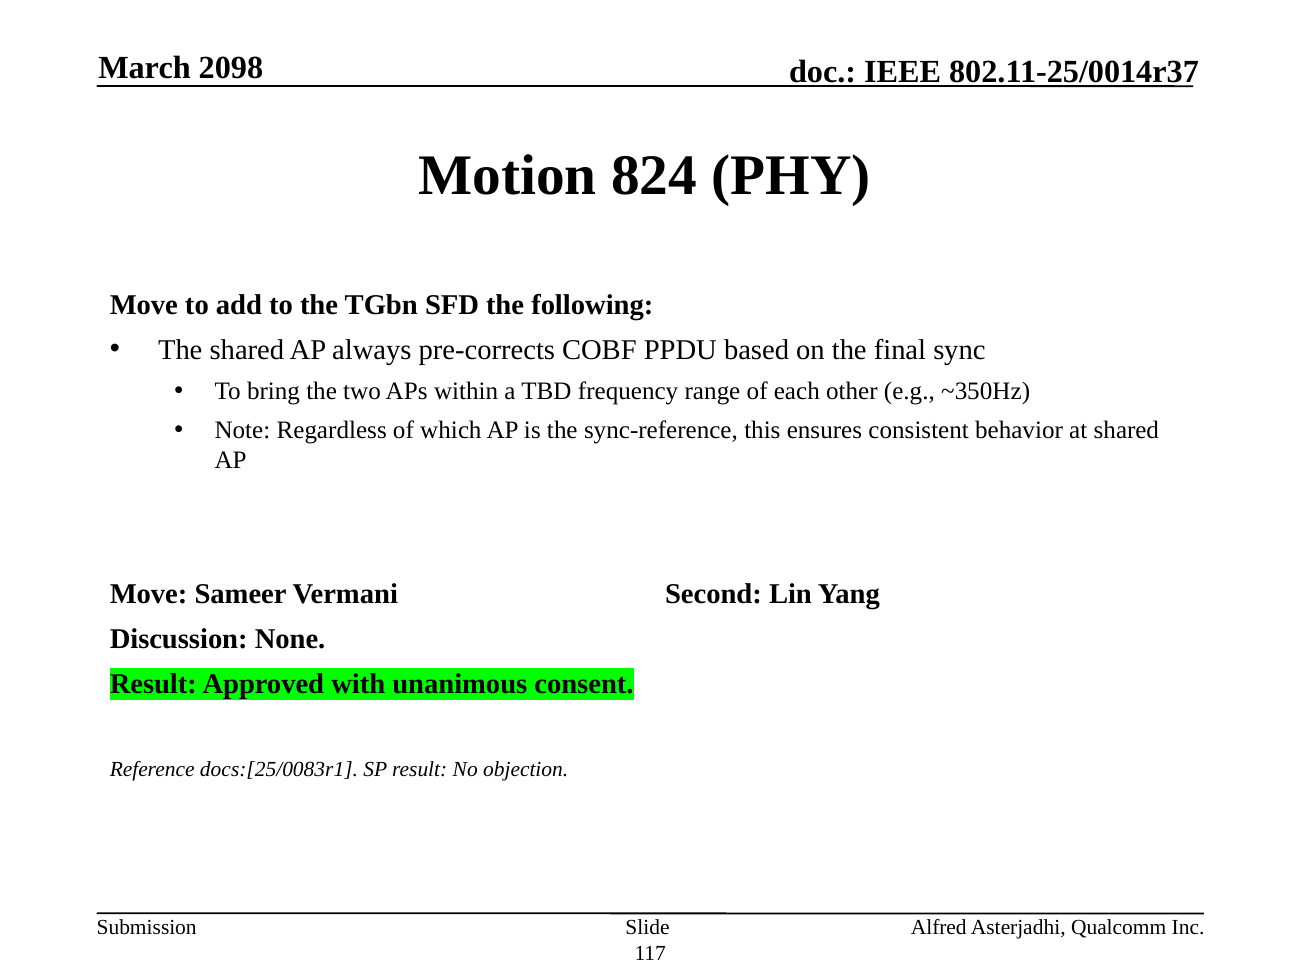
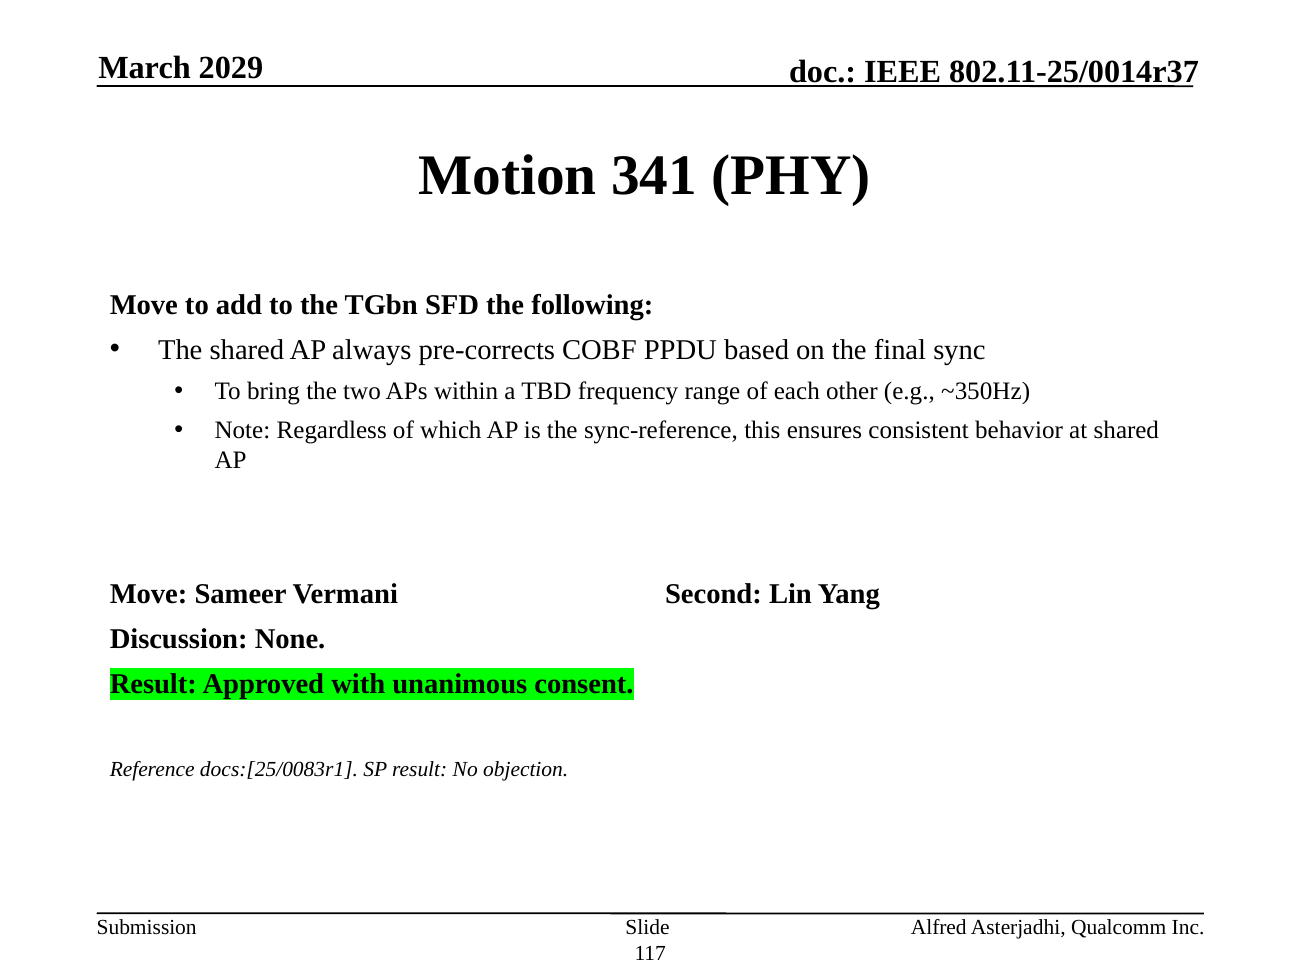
2098: 2098 -> 2029 (231, 68)
824: 824 -> 341 (654, 176)
